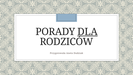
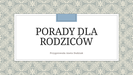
DLA underline: present -> none (88, 32)
